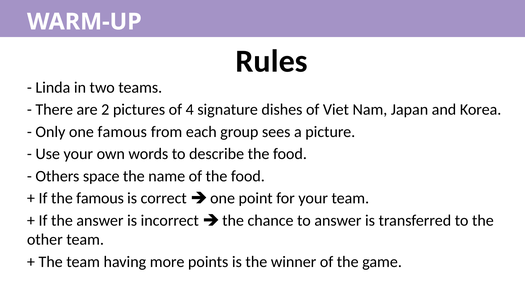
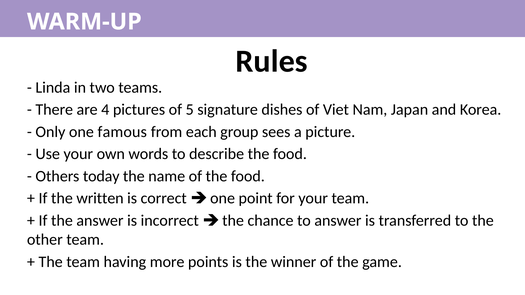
2: 2 -> 4 (105, 110)
4: 4 -> 5 (190, 110)
space: space -> today (101, 176)
the famous: famous -> written (100, 198)
